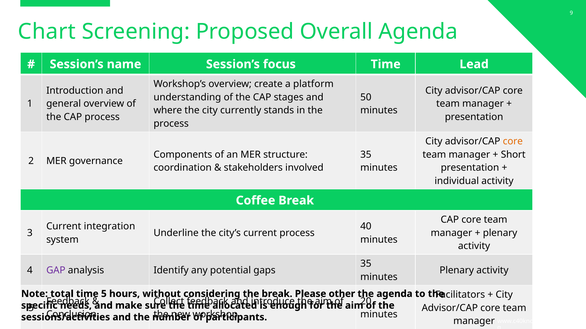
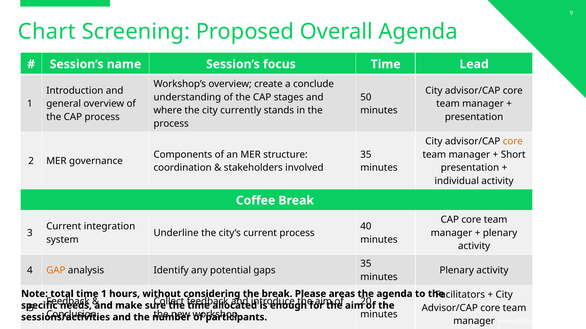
platform: platform -> conclude (313, 84)
GAP colour: purple -> orange (56, 271)
time 5: 5 -> 1 (104, 294)
other: other -> areas (342, 294)
